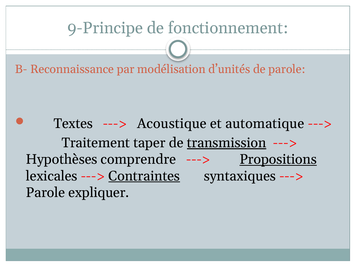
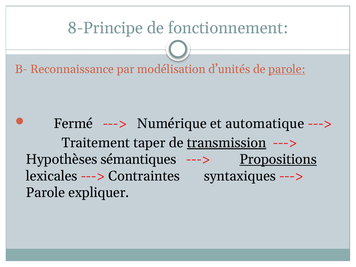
9-Principe: 9-Principe -> 8-Principe (105, 28)
parole underline: none -> present (287, 69)
Textes: Textes -> Fermé (73, 123)
Acoustique: Acoustique -> Numérique (172, 123)
comprendre: comprendre -> sémantiques (139, 159)
Contraintes underline: present -> none (144, 176)
